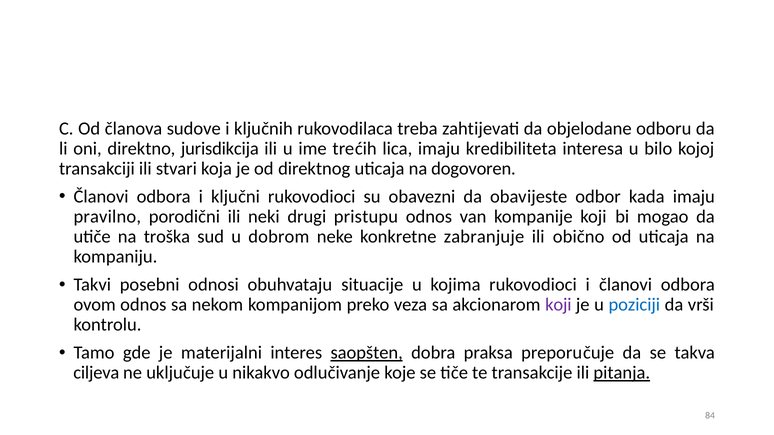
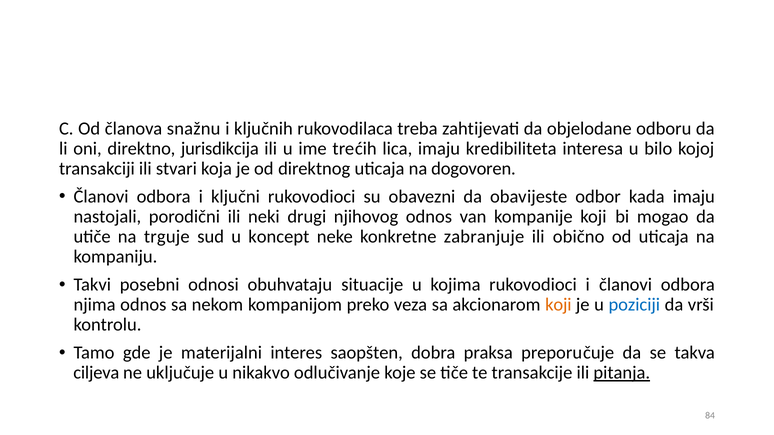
sudove: sudove -> snažnu (194, 129)
pravilno: pravilno -> nastojali (107, 217)
pristupu: pristupu -> njihovog (366, 217)
troška: troška -> trguje (167, 237)
dobrom: dobrom -> koncept (279, 237)
ovom: ovom -> njima (95, 305)
koji colour: purple -> orange (558, 305)
saopšten underline: present -> none (367, 353)
